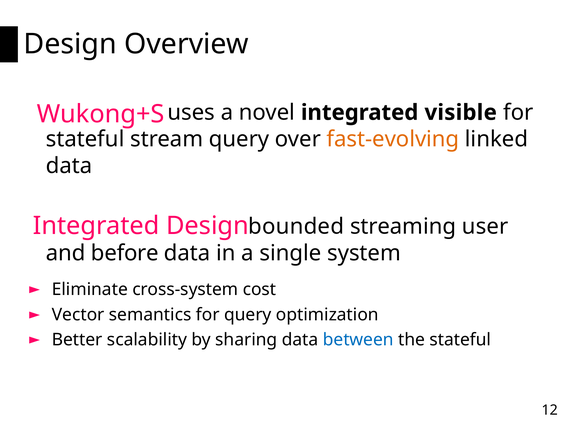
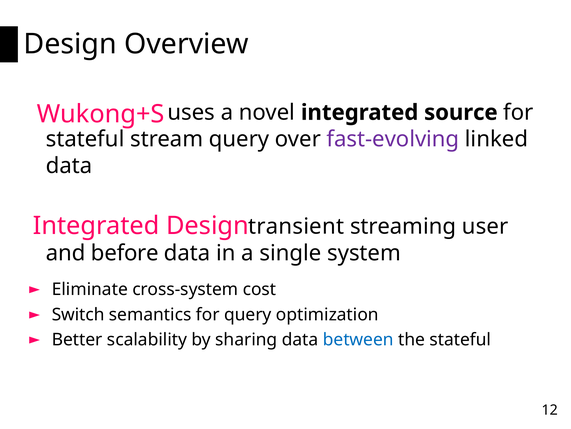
visible: visible -> source (461, 112)
fast-evolving colour: orange -> purple (393, 139)
bounded: bounded -> transient (296, 226)
Vector: Vector -> Switch (78, 314)
